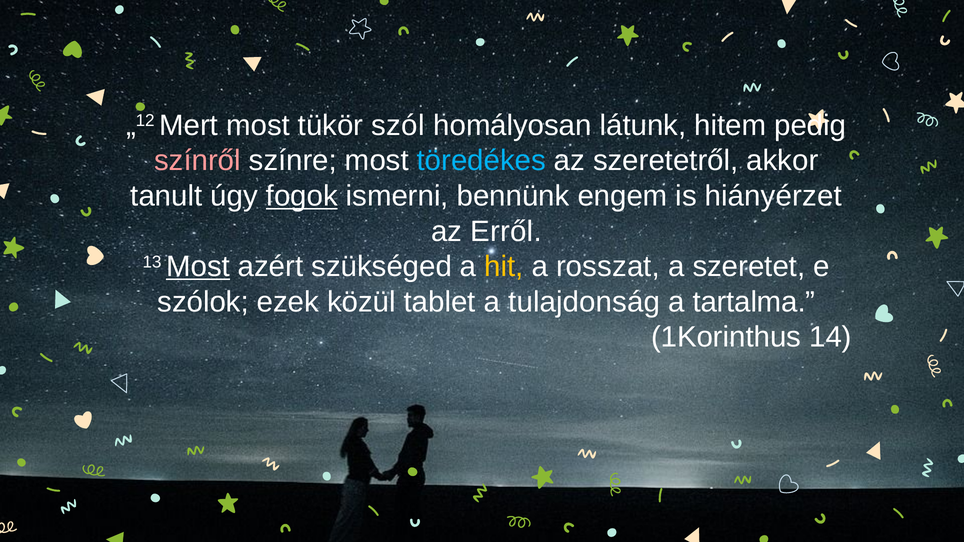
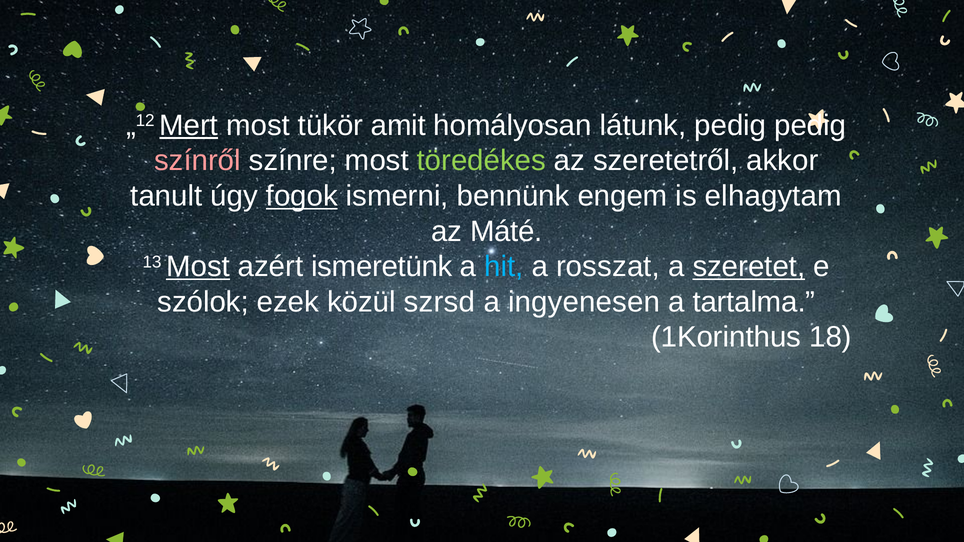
Mert underline: none -> present (189, 125)
szól: szól -> amit (398, 125)
látunk hitem: hitem -> pedig (730, 125)
töredékes colour: light blue -> light green (481, 161)
hiányérzet: hiányérzet -> elhagytam (773, 196)
Erről: Erről -> Máté (506, 231)
szükséged: szükséged -> ismeretünk (382, 267)
hit colour: yellow -> light blue (504, 267)
szeretet underline: none -> present (749, 267)
tablet: tablet -> szrsd (440, 302)
tulajdonság: tulajdonság -> ingyenesen (584, 302)
14: 14 -> 18 (830, 337)
